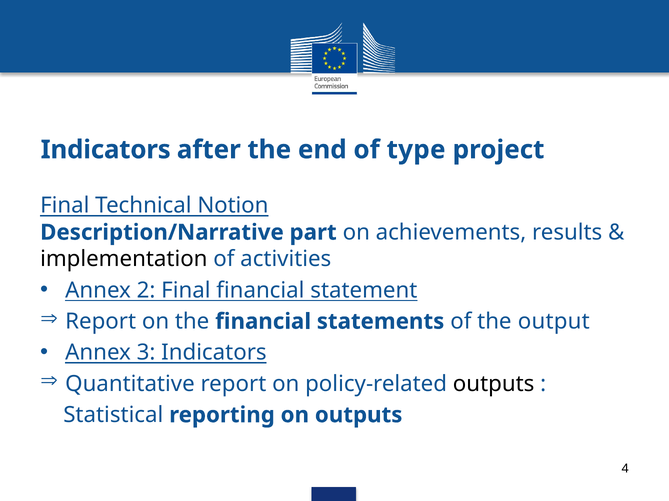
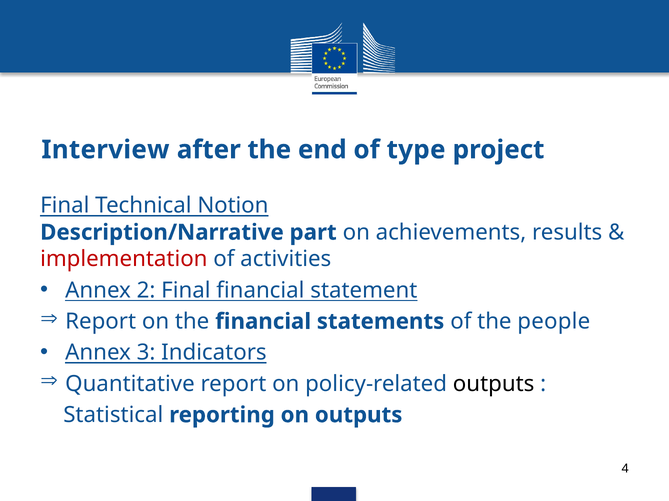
Indicators: Indicators -> Interview (105, 150)
implementation colour: black -> red (124, 259)
output: output -> people (554, 322)
